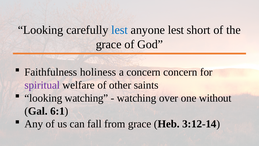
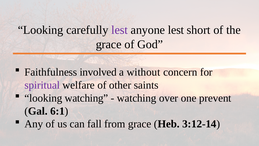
lest colour: blue -> purple (120, 30)
holiness: holiness -> involved (98, 72)
a concern: concern -> without (143, 72)
without: without -> prevent (215, 98)
